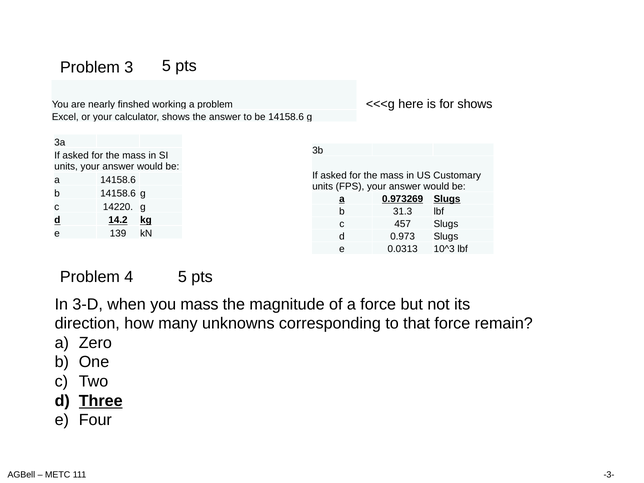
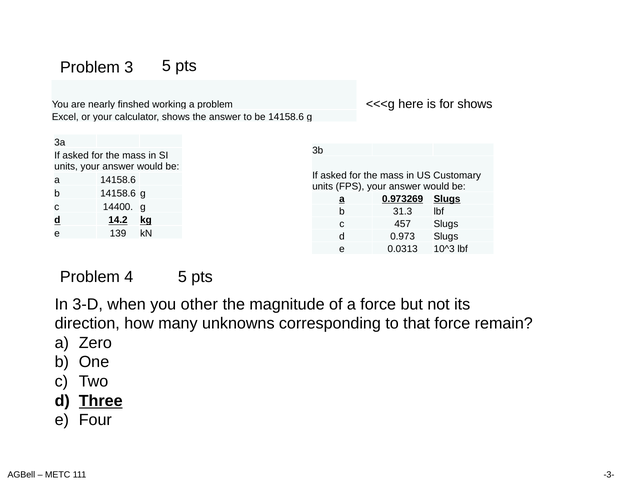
14220: 14220 -> 14400 (118, 207)
you mass: mass -> other (199, 304)
